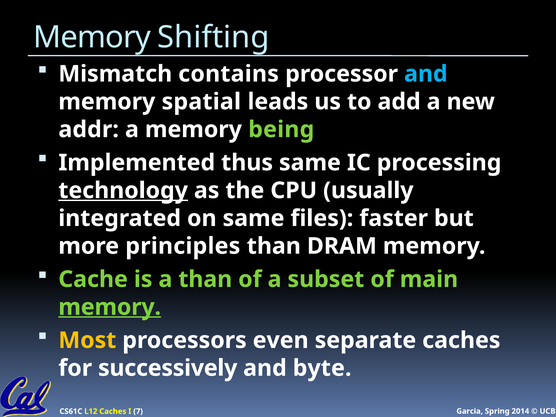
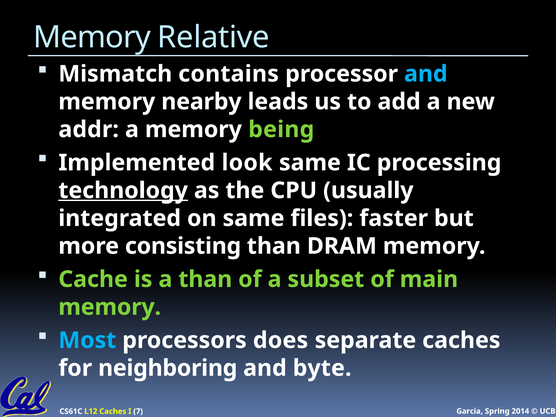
Shifting: Shifting -> Relative (213, 37)
spatial: spatial -> nearby (201, 102)
thus: thus -> look (247, 163)
principles: principles -> consisting (183, 246)
memory underline: present -> none (110, 307)
Most colour: yellow -> light blue (87, 340)
even: even -> does (281, 340)
successively: successively -> neighboring (168, 368)
